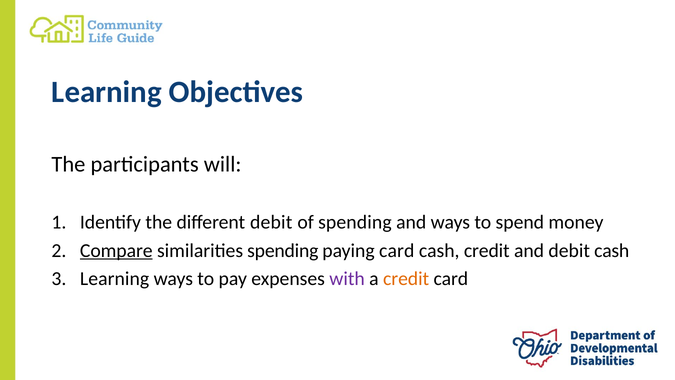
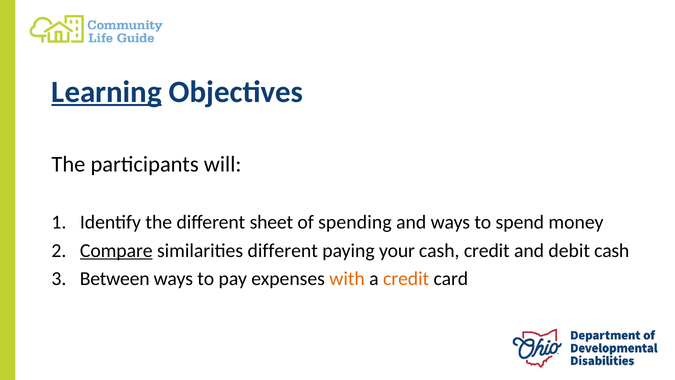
Learning underline: none -> present (107, 92)
different debit: debit -> sheet (271, 222)
similarities spending: spending -> different (283, 250)
paying card: card -> your (397, 250)
Learning: Learning -> Between (115, 279)
with colour: purple -> orange (347, 279)
